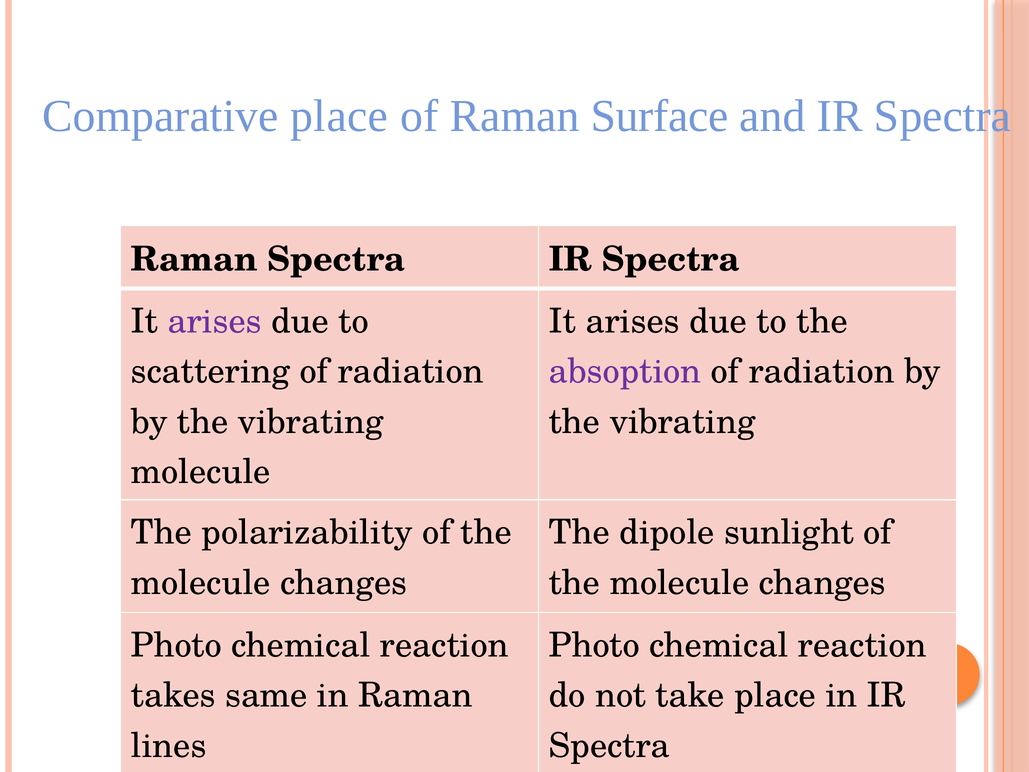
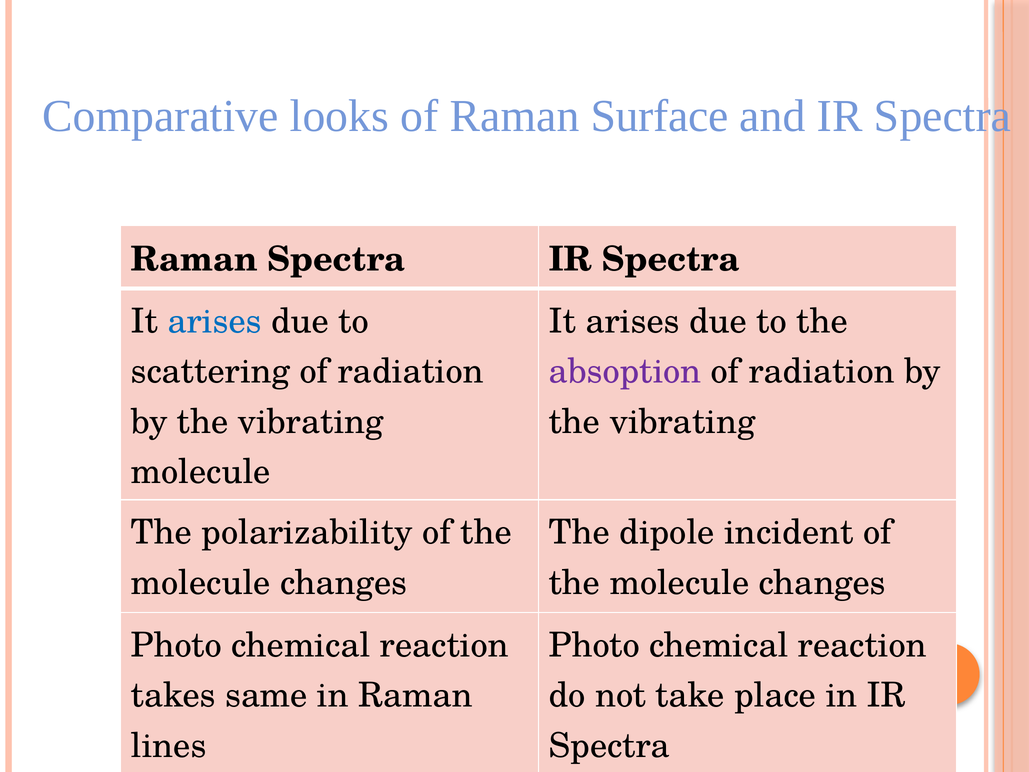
Comparative place: place -> looks (339, 116)
arises colour: purple -> blue (215, 321)
sunlight: sunlight -> incident (789, 532)
